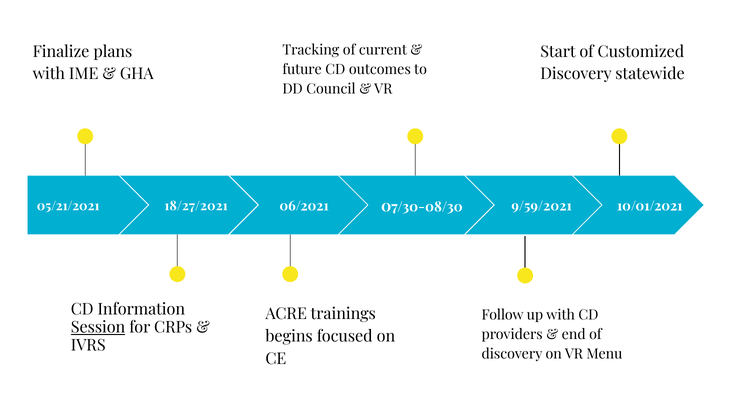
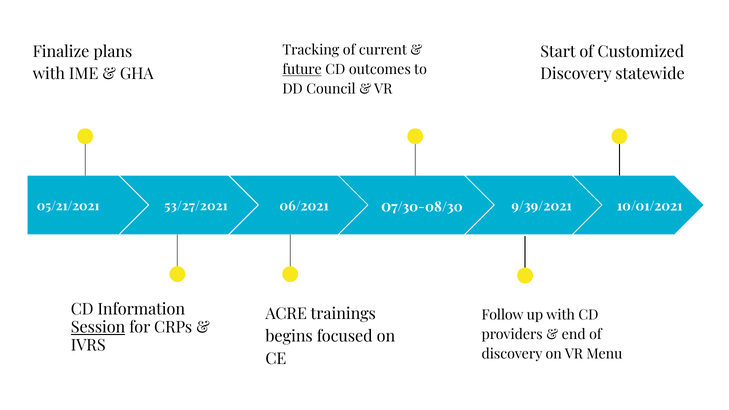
future underline: none -> present (302, 70)
9/59/2021: 9/59/2021 -> 9/39/2021 (542, 206)
18/27/2021: 18/27/2021 -> 53/27/2021 (196, 206)
